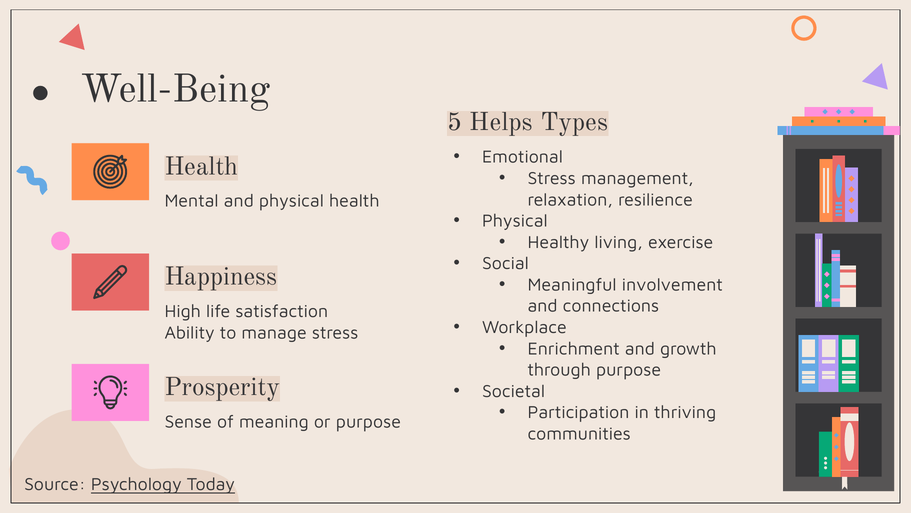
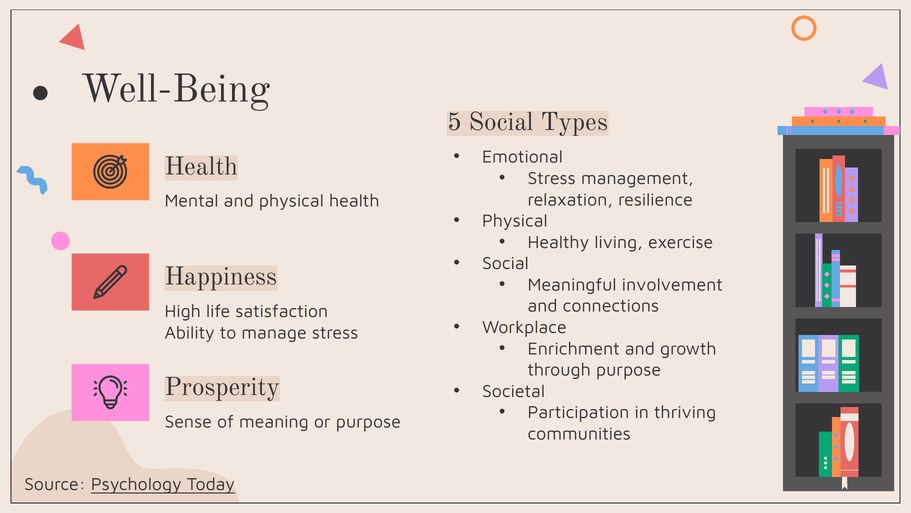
5 Helps: Helps -> Social (501, 122)
